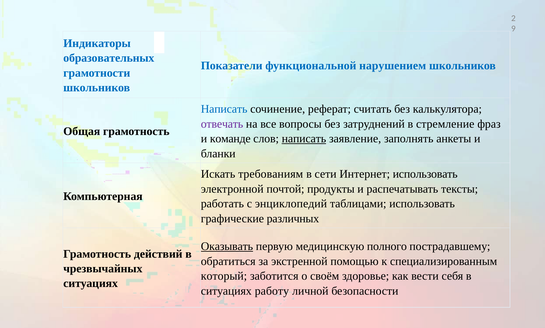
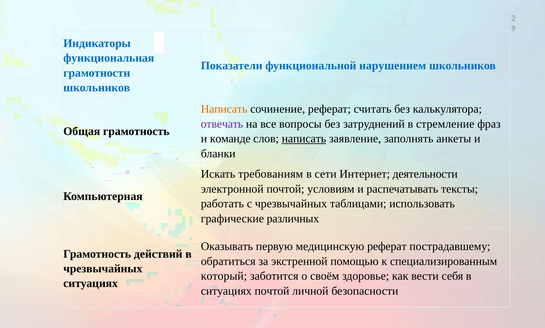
образовательных: образовательных -> функциональная (109, 58)
Написать colour: blue -> orange (224, 109)
Интернет использовать: использовать -> деятельности (425, 175)
продукты: продукты -> условиям (331, 189)
с энциклопедий: энциклопедий -> чрезвычайных (291, 204)
Оказывать underline: present -> none (227, 247)
медицинскую полного: полного -> реферат (387, 247)
ситуациях работу: работу -> почтой (272, 291)
